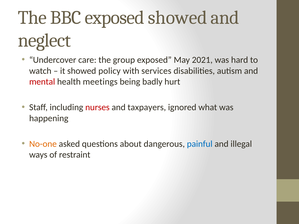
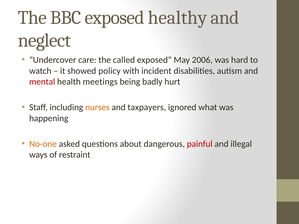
exposed showed: showed -> healthy (178, 18)
group: group -> called (124, 60)
2021: 2021 -> 2006 (202, 60)
services: services -> incident (156, 71)
nurses colour: red -> orange (97, 107)
painful colour: blue -> red (200, 144)
